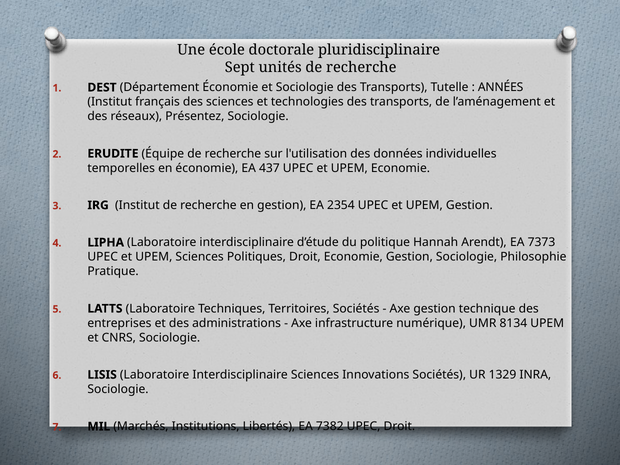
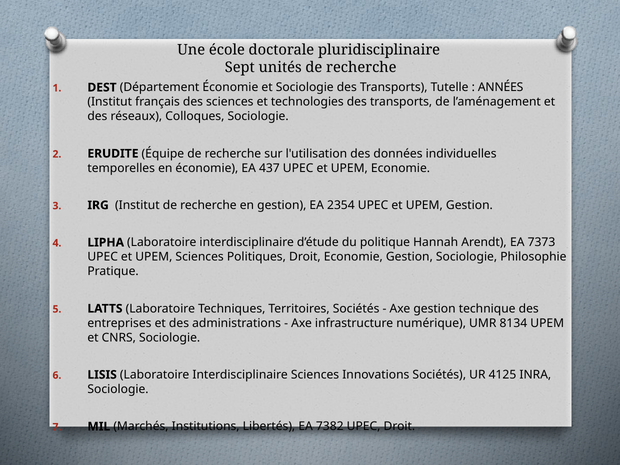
Présentez: Présentez -> Colloques (195, 116)
1329: 1329 -> 4125 (502, 375)
